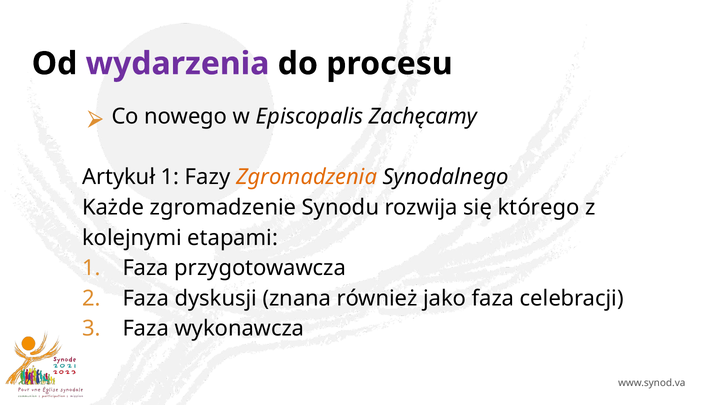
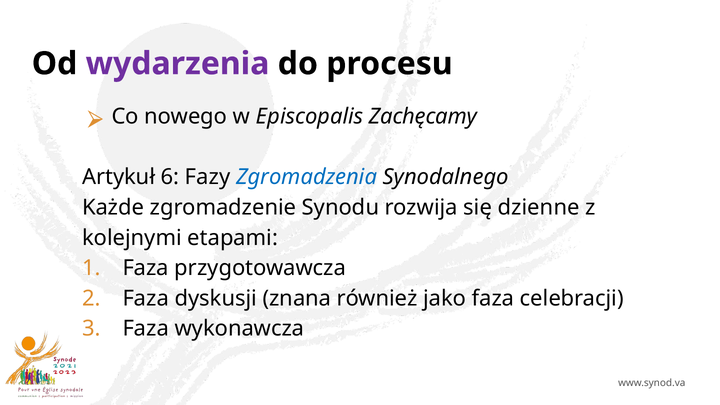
Artykuł 1: 1 -> 6 (170, 177)
Zgromadzenia colour: orange -> blue (307, 177)
którego: którego -> dzienne (539, 207)
